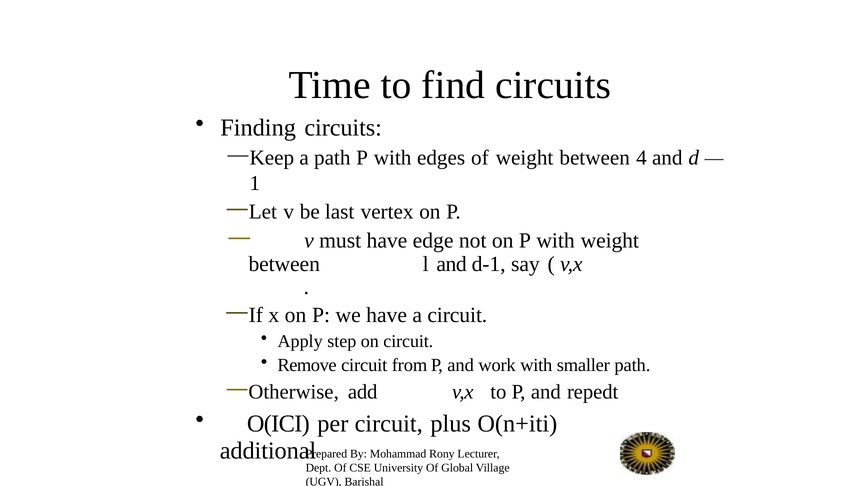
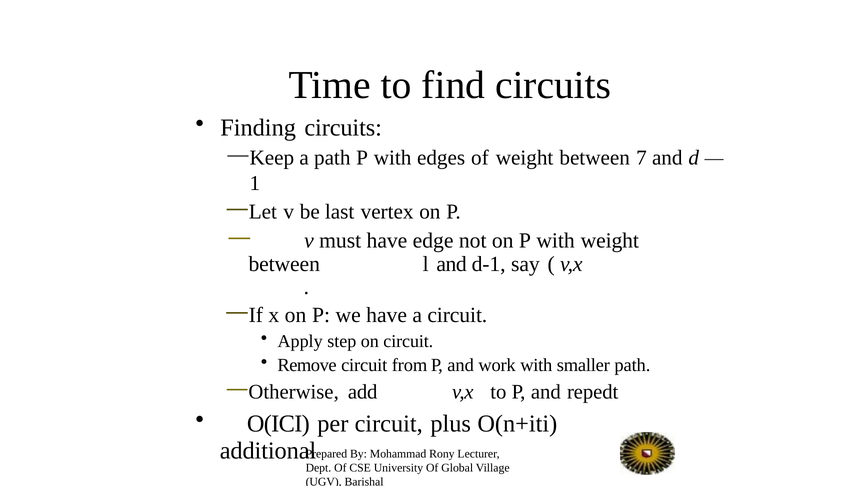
4: 4 -> 7 (641, 158)
